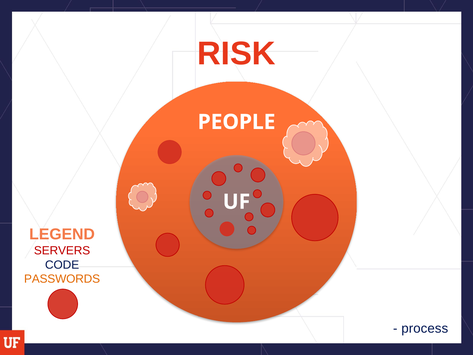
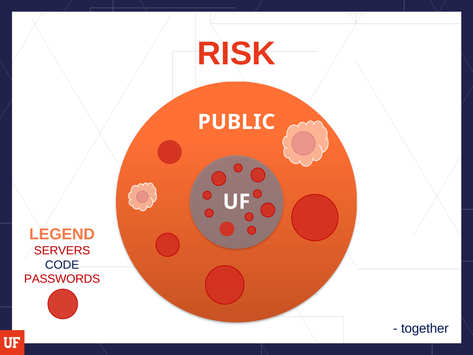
PEOPLE: PEOPLE -> PUBLIC (236, 122)
PASSWORDS colour: orange -> red (62, 279)
process: process -> together (425, 328)
